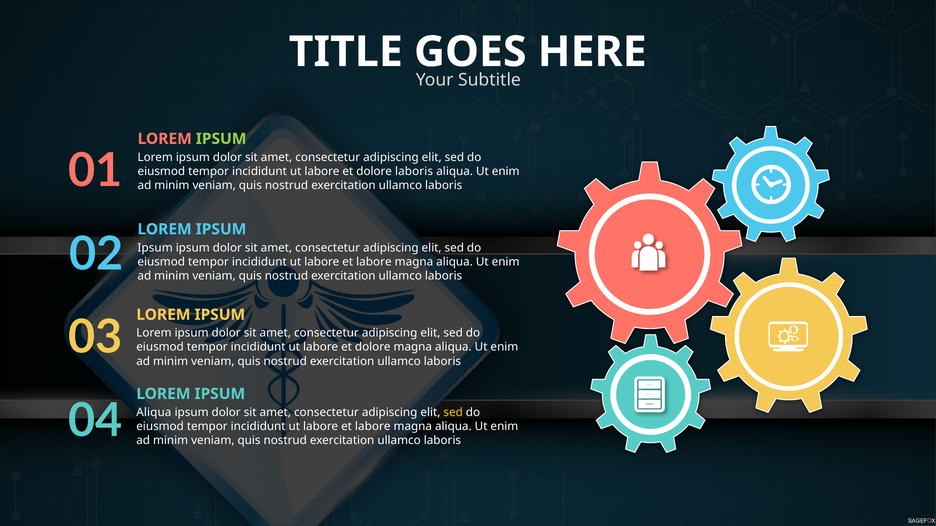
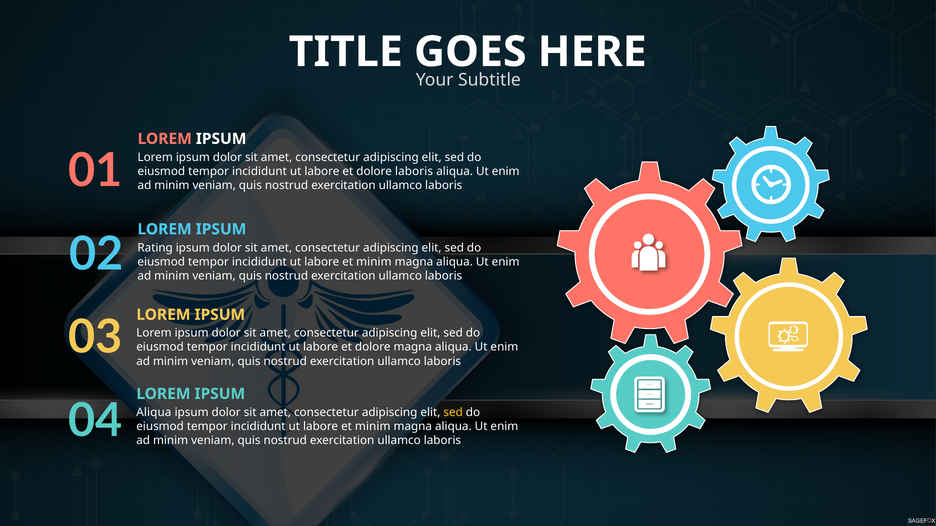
IPSUM colour: light green -> white (221, 139)
Ipsum: Ipsum -> Rating (155, 248)
labore: labore -> minim (374, 262)
labore: labore -> minim (373, 427)
